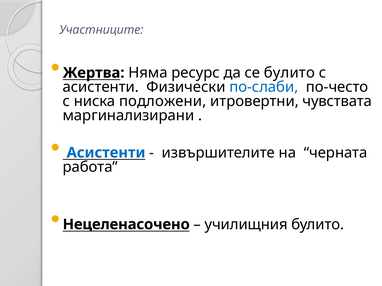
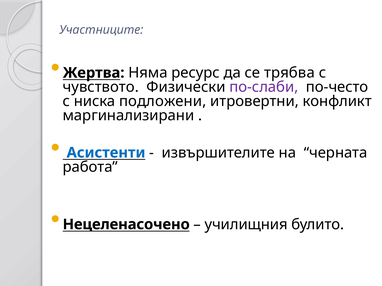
се булито: булито -> трябва (289, 73)
асистенти: асистенти -> чувството (101, 87)
по-слаби colour: blue -> purple (264, 87)
чувствата: чувствата -> конфликт (337, 101)
